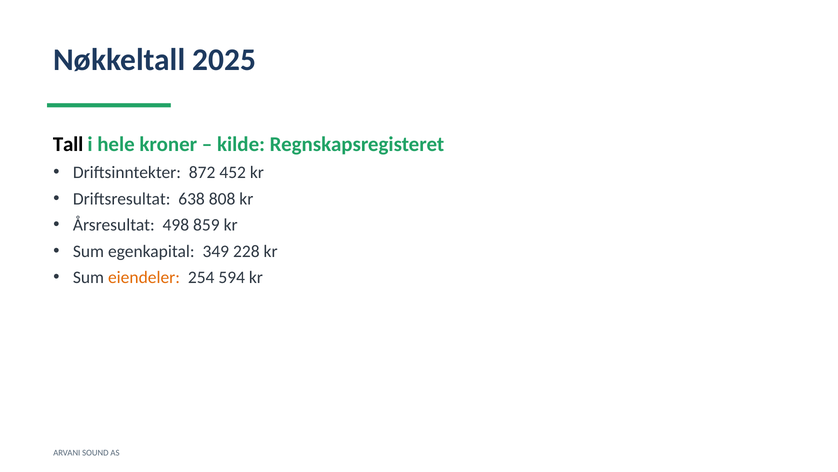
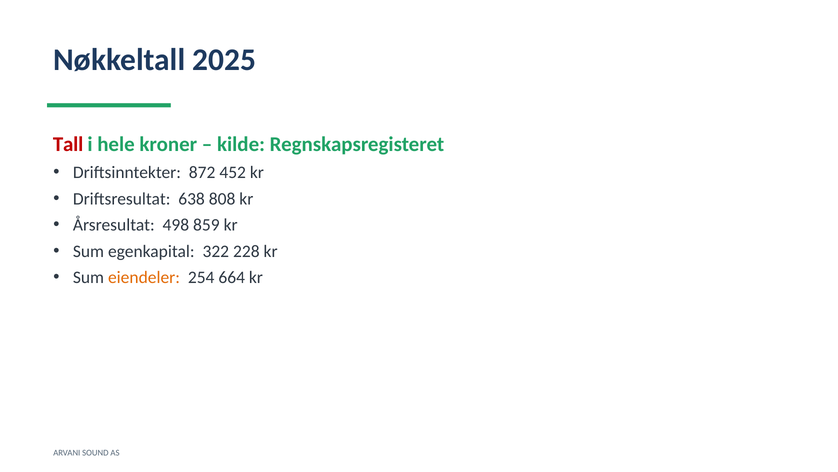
Tall colour: black -> red (68, 144)
349: 349 -> 322 (216, 251)
594: 594 -> 664 (232, 277)
